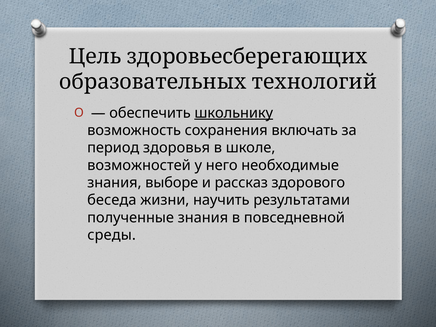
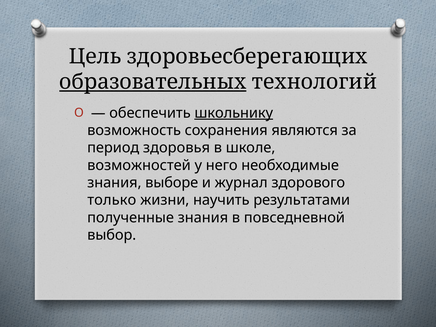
образовательных underline: none -> present (153, 82)
включать: включать -> являются (305, 130)
рассказ: рассказ -> журнал (241, 183)
беседа: беседа -> только (112, 200)
среды: среды -> выбор (112, 235)
